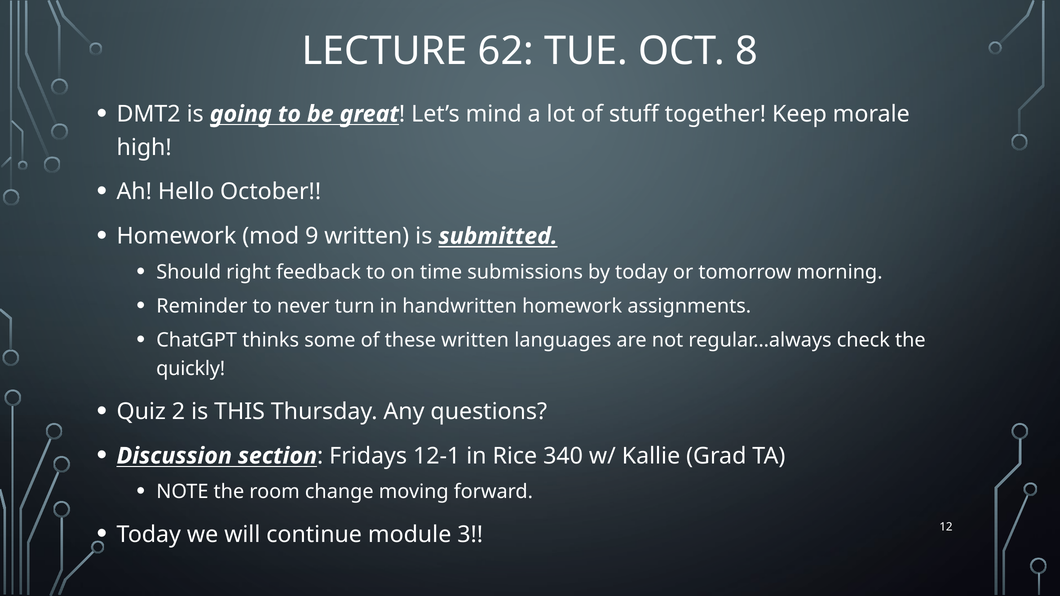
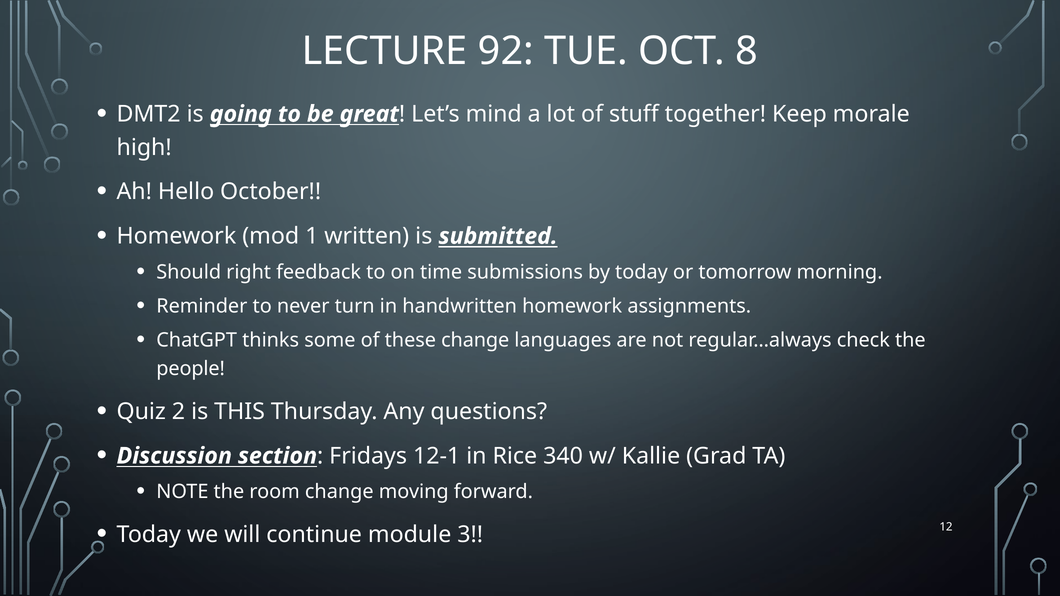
62: 62 -> 92 (506, 51)
9: 9 -> 1 (312, 236)
these written: written -> change (475, 340)
quickly: quickly -> people (191, 369)
